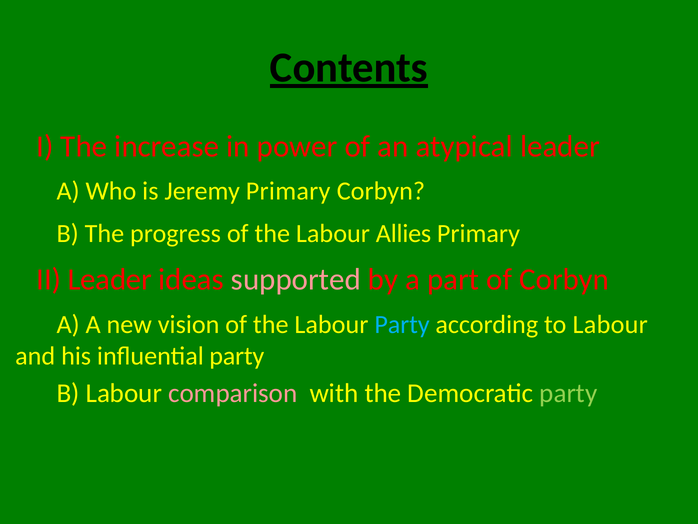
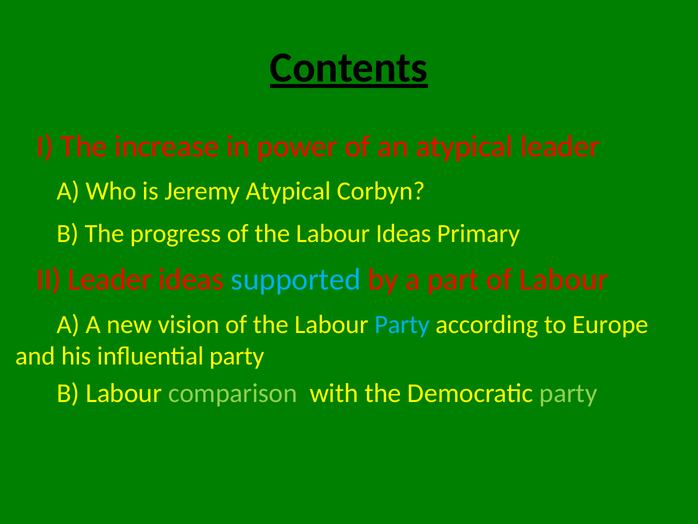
Jeremy Primary: Primary -> Atypical (288, 191)
Labour Allies: Allies -> Ideas (404, 233)
supported colour: pink -> light blue (296, 279)
of Corbyn: Corbyn -> Labour (564, 279)
to Labour: Labour -> Europe (610, 324)
comparison colour: pink -> light green (233, 393)
